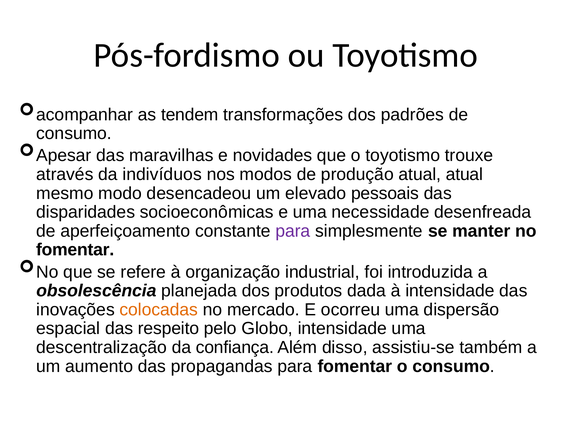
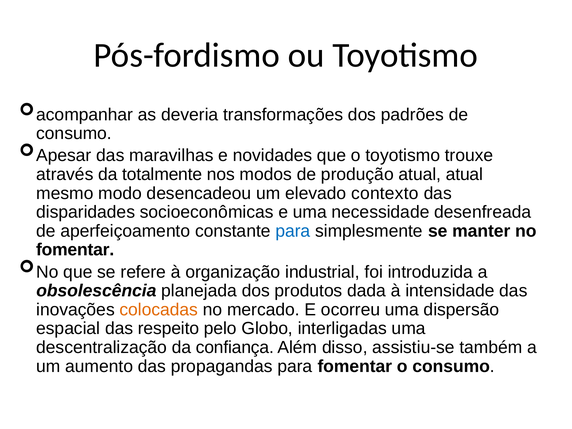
tendem: tendem -> deveria (190, 115)
indivíduos: indivíduos -> totalmente (162, 174)
pessoais: pessoais -> contexto (385, 193)
para colour: purple -> blue (293, 231)
Globo intensidade: intensidade -> interligadas (342, 329)
